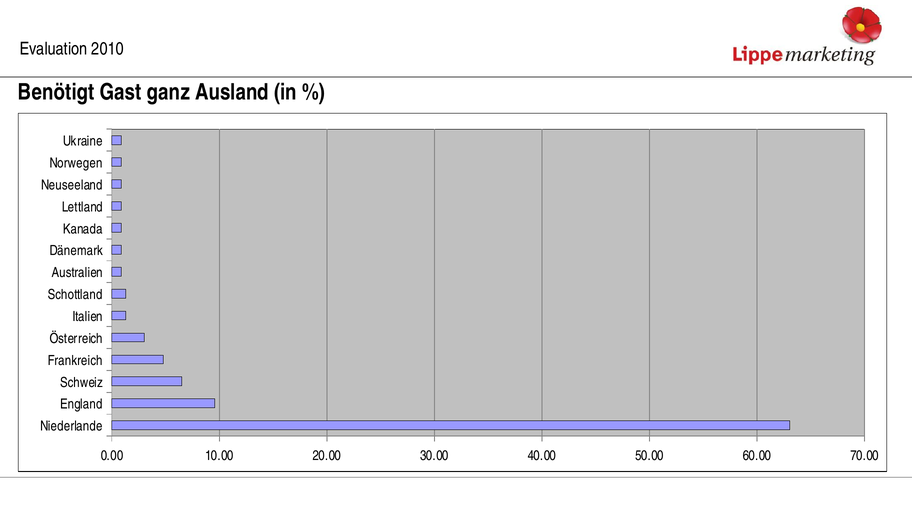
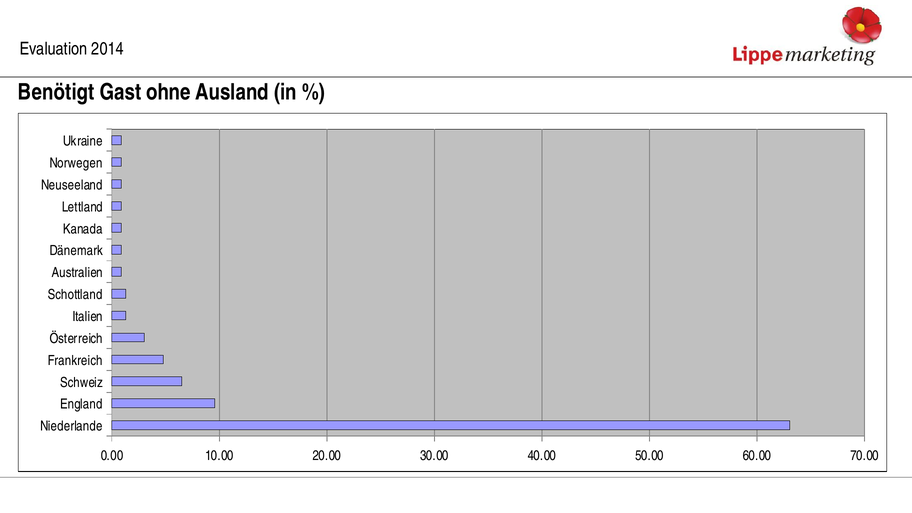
2010: 2010 -> 2014 (108, 49)
ganz: ganz -> ohne (168, 92)
